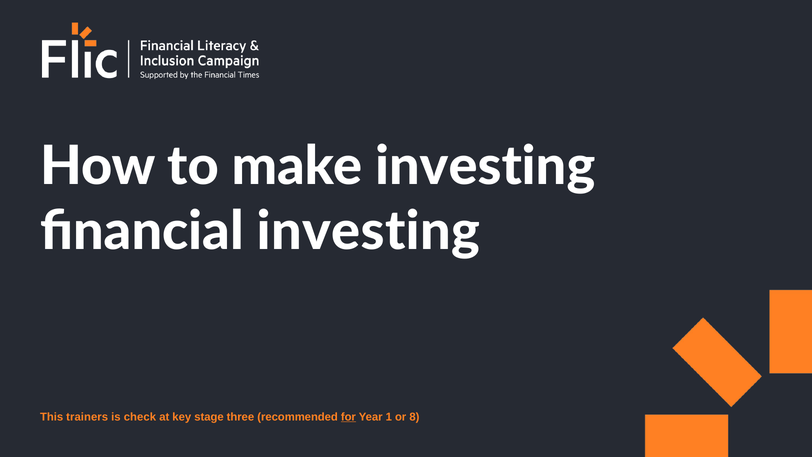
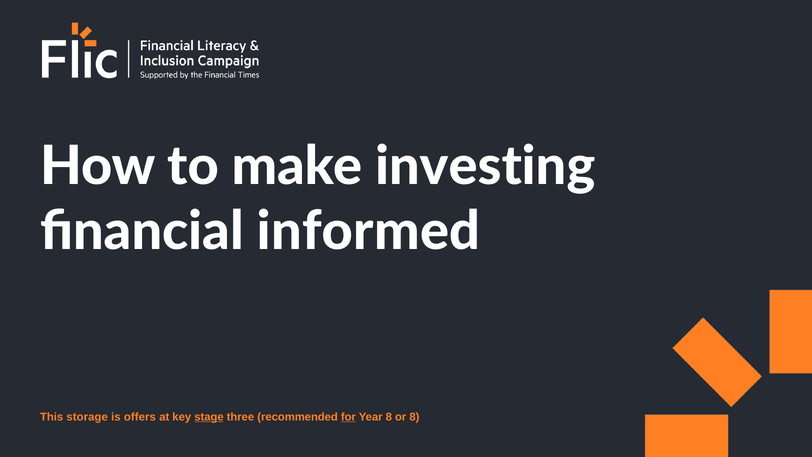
financial investing: investing -> informed (368, 231)
trainers: trainers -> storage (87, 417)
check: check -> offers (140, 417)
stage underline: none -> present (209, 417)
Year 1: 1 -> 8 (389, 417)
